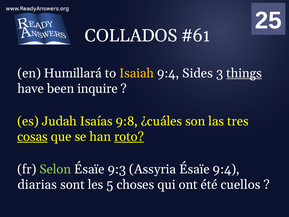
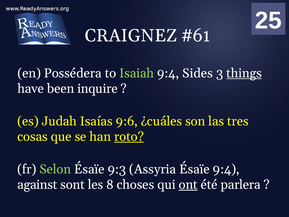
COLLADOS: COLLADOS -> CRAIGNEZ (131, 36)
Humillará: Humillará -> Possédera (73, 73)
Isaiah colour: yellow -> light green (137, 73)
9:8: 9:8 -> 9:6 (127, 121)
cosas underline: present -> none (32, 136)
diarias: diarias -> against (37, 184)
5: 5 -> 8 (110, 184)
ont underline: none -> present (188, 184)
cuellos: cuellos -> parlera (241, 184)
